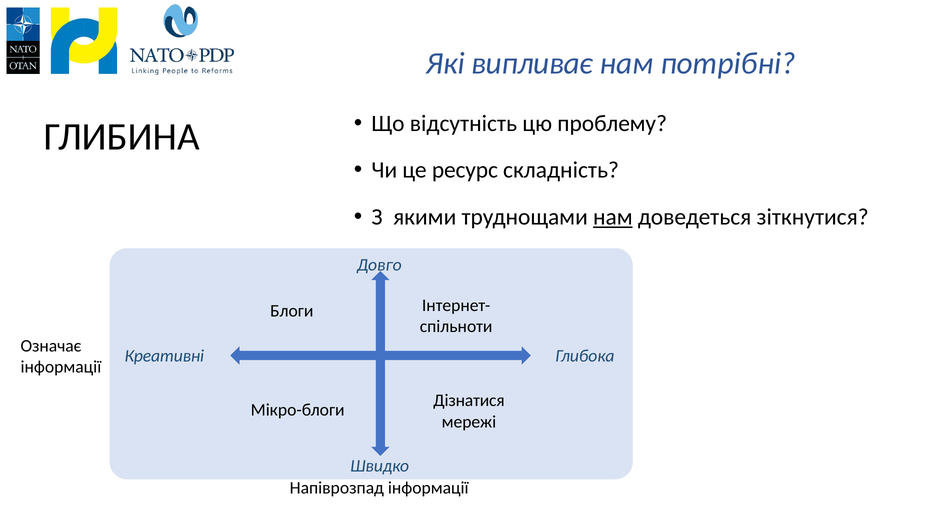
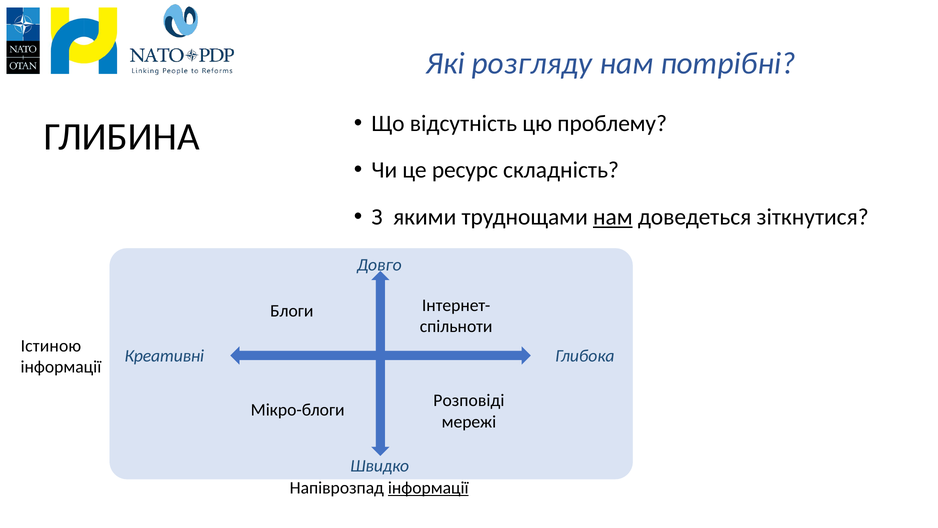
випливає: випливає -> розгляду (532, 64)
Означає: Означає -> Істиною (51, 346)
Дізнатися: Дізнатися -> Розповіді (469, 400)
інформації underline: none -> present (428, 488)
